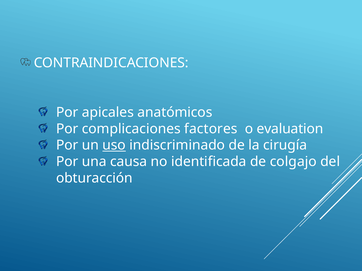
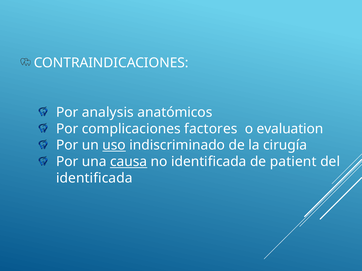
apicales: apicales -> analysis (108, 112)
causa underline: none -> present (129, 162)
colgajo: colgajo -> patient (293, 162)
obturacción: obturacción -> identificada (94, 179)
